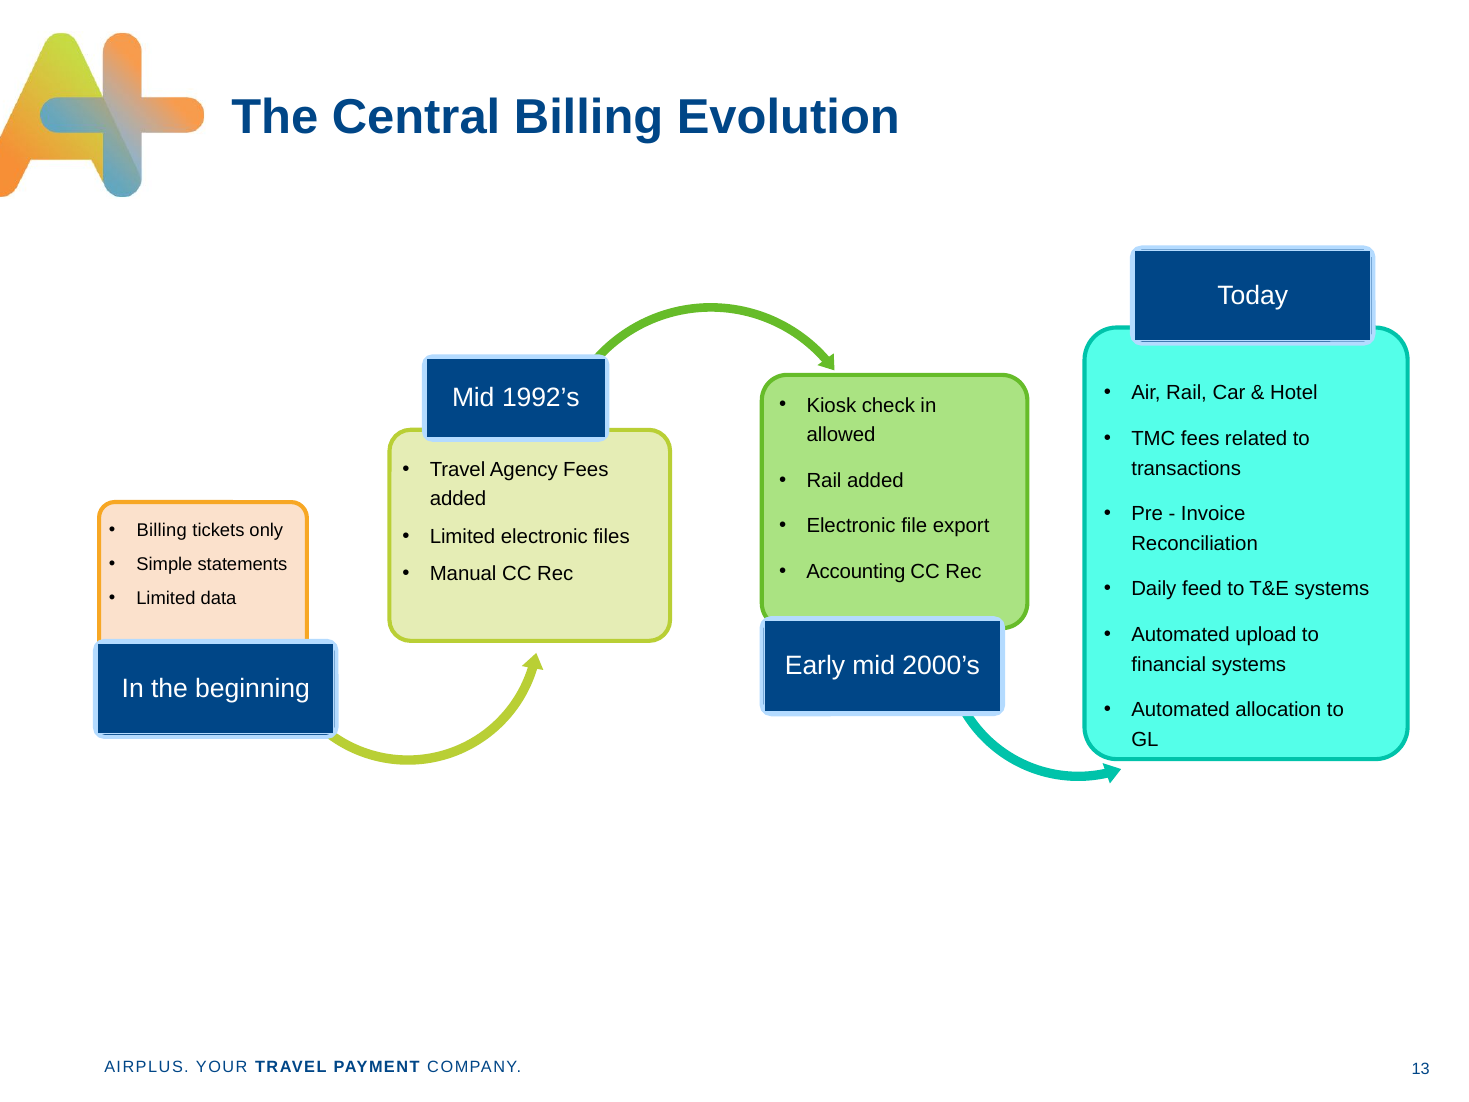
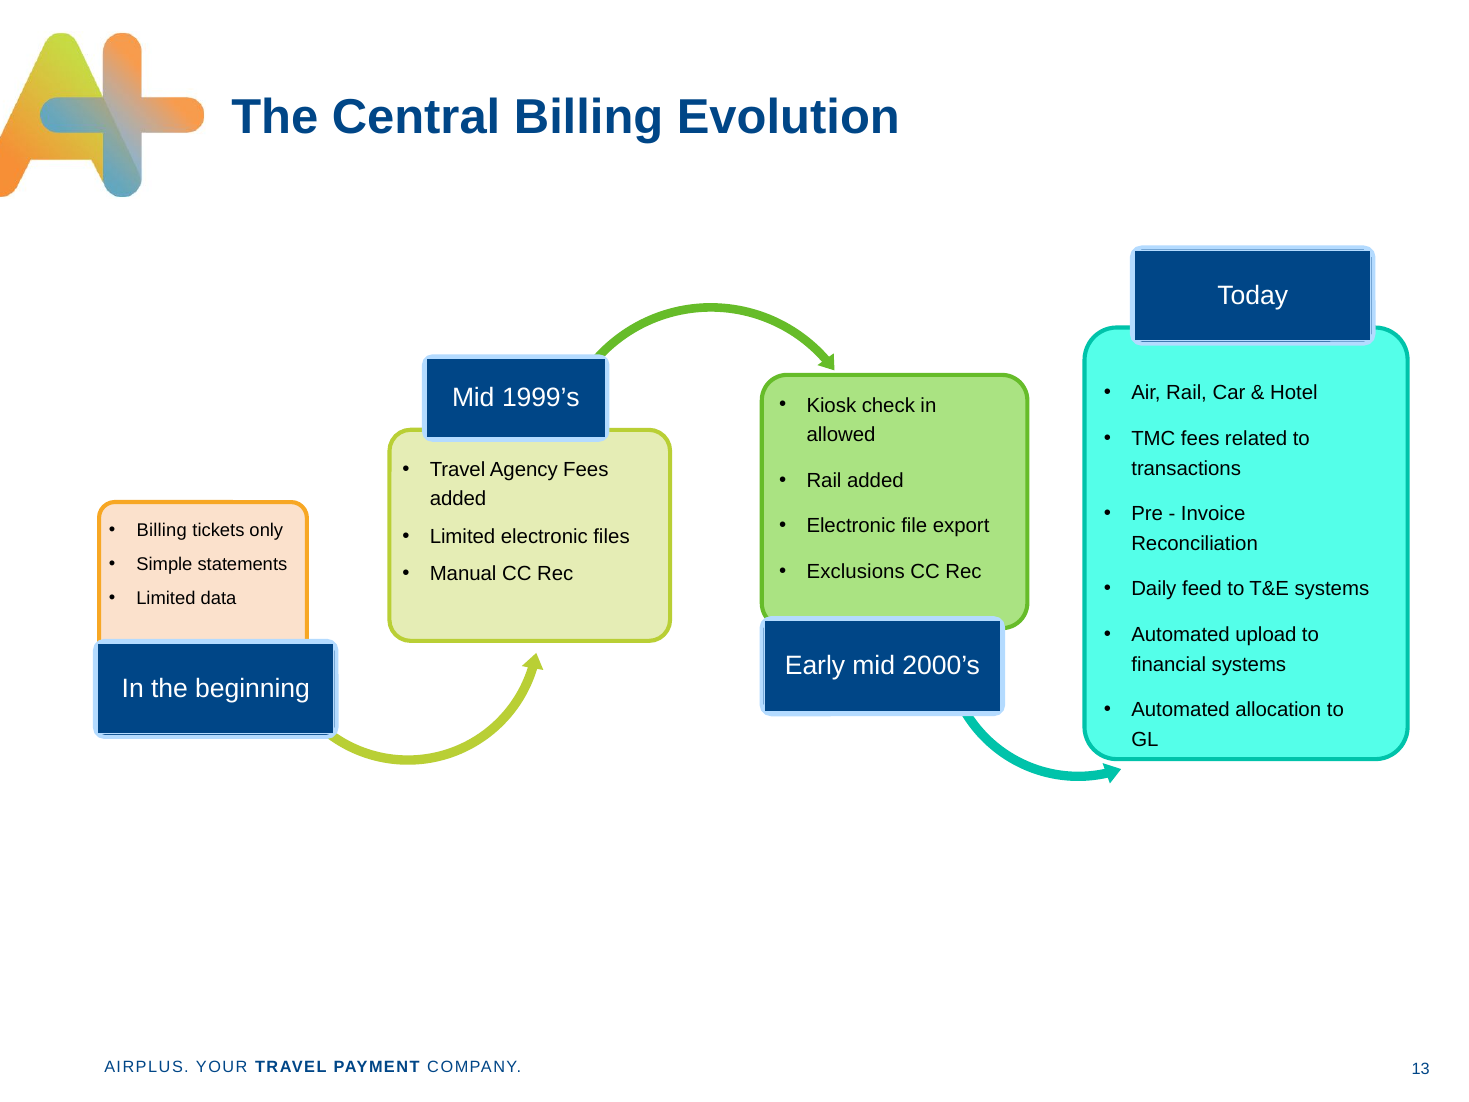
1992’s: 1992’s -> 1999’s (541, 398)
Accounting: Accounting -> Exclusions (856, 572)
